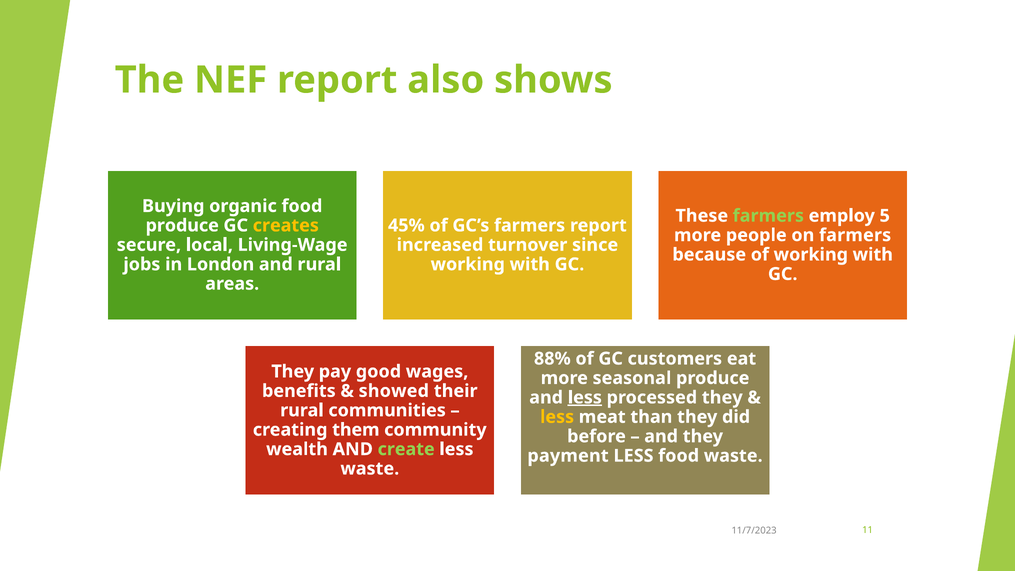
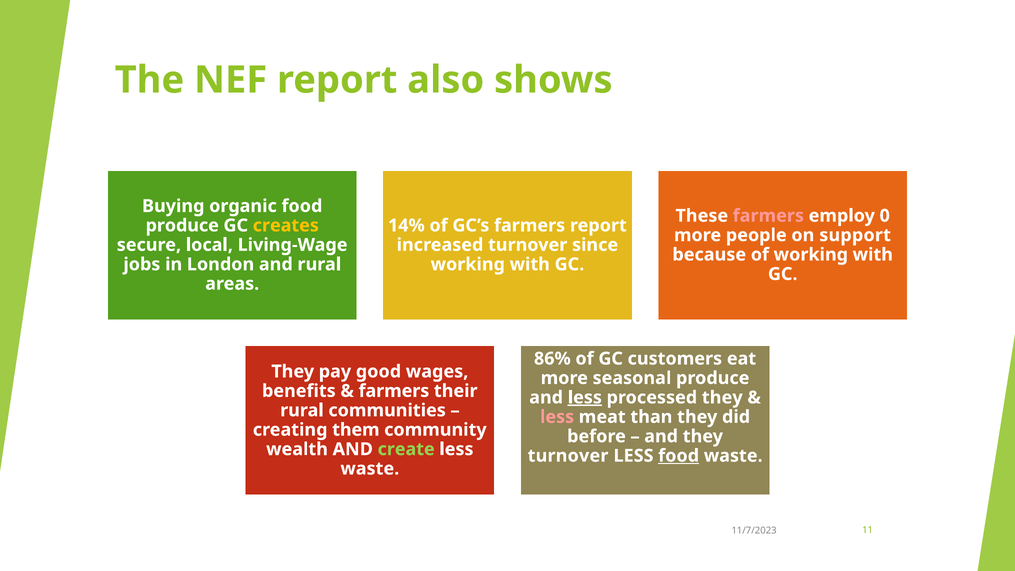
farmers colour: light green -> pink (768, 216)
5: 5 -> 0 (885, 216)
45%: 45% -> 14% (406, 225)
on farmers: farmers -> support (855, 235)
88%: 88% -> 86% (552, 359)
showed: showed -> farmers (394, 391)
less colour: yellow -> pink (557, 417)
payment: payment -> turnover (568, 456)
food underline: none -> present (679, 456)
